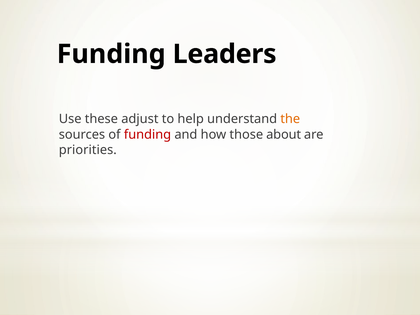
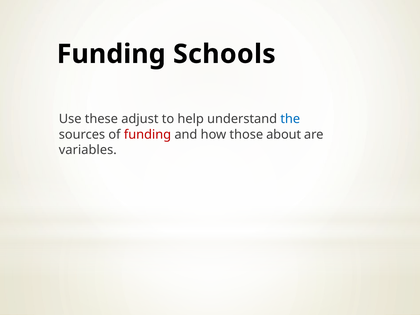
Leaders: Leaders -> Schools (224, 54)
the colour: orange -> blue (290, 119)
priorities: priorities -> variables (88, 150)
